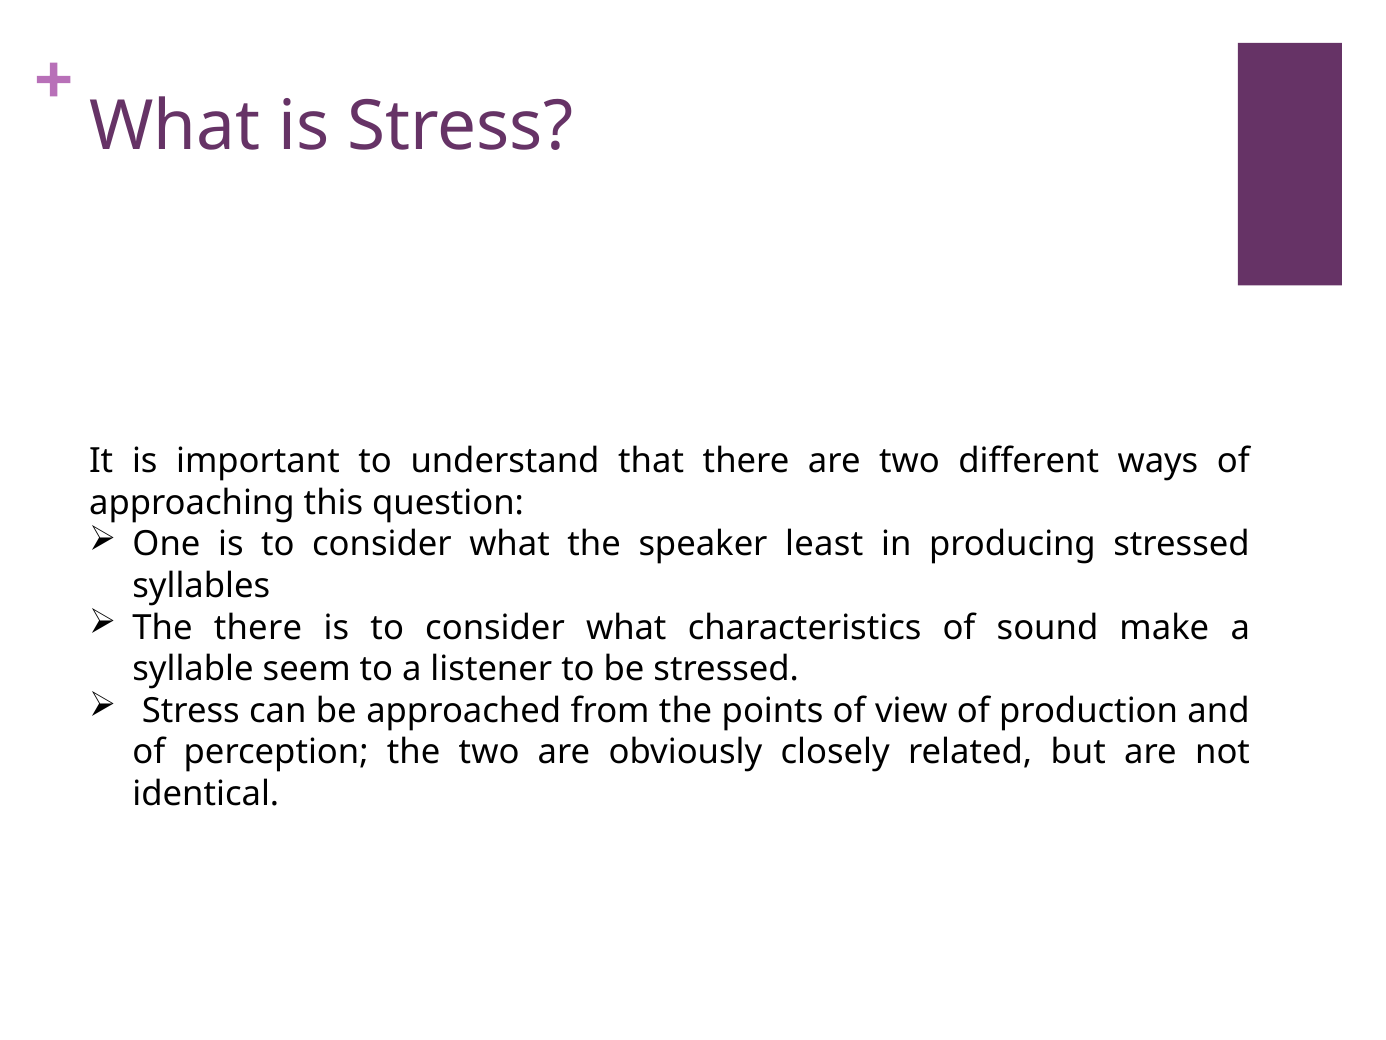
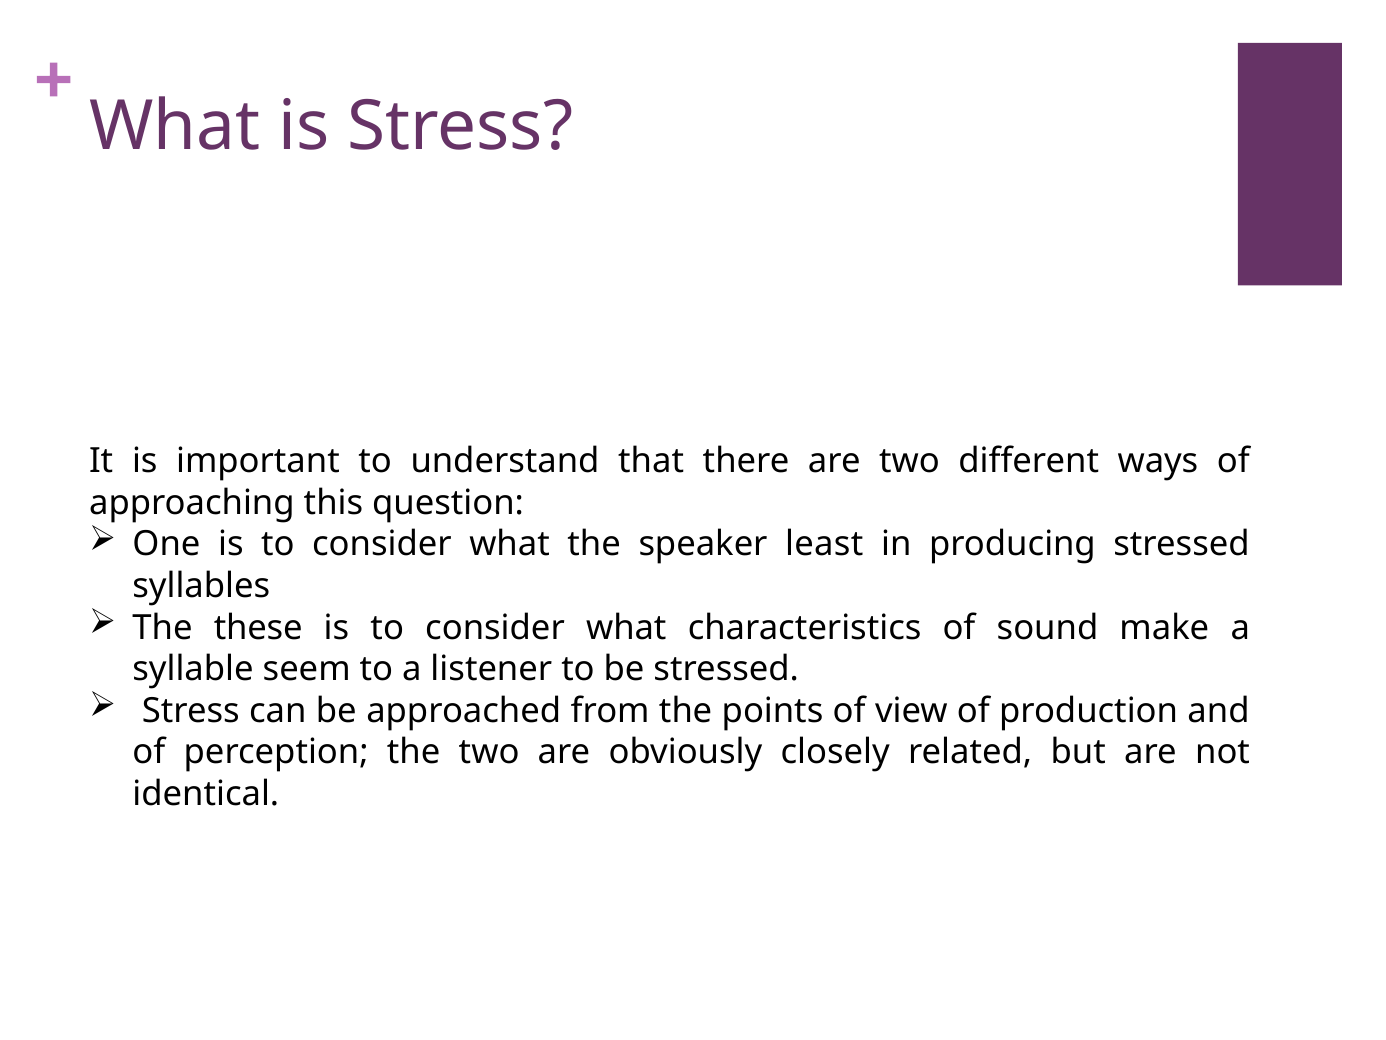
The there: there -> these (258, 627)
